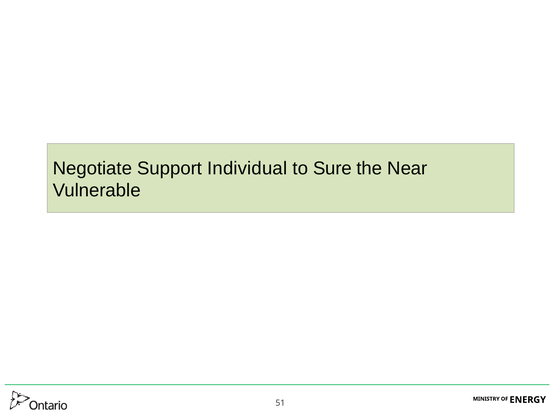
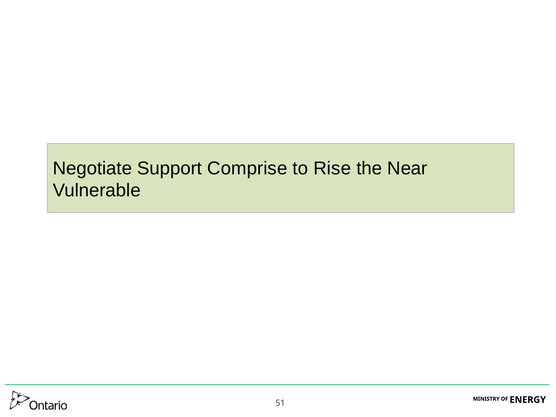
Individual: Individual -> Comprise (247, 168)
Sure: Sure -> Rise (332, 168)
